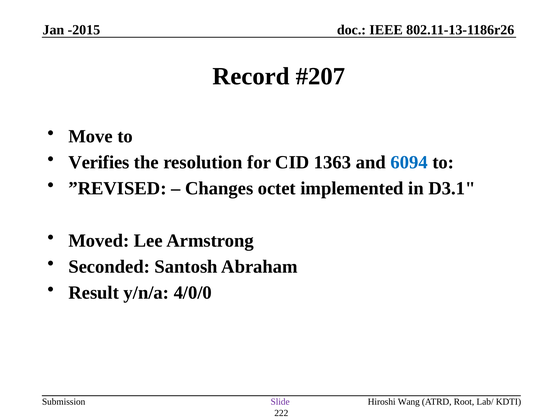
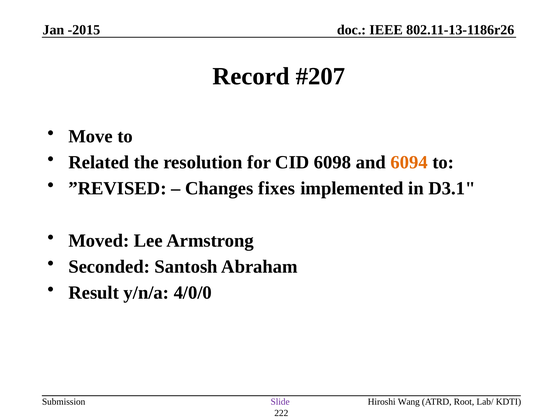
Verifies: Verifies -> Related (99, 162)
1363: 1363 -> 6098 (333, 162)
6094 colour: blue -> orange (409, 162)
octet: octet -> fixes (277, 188)
